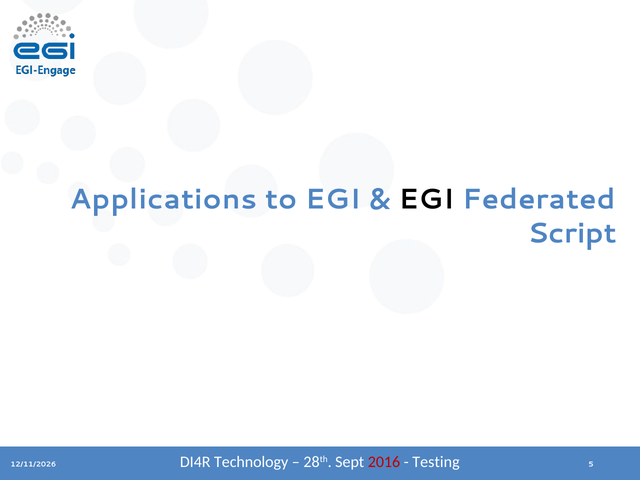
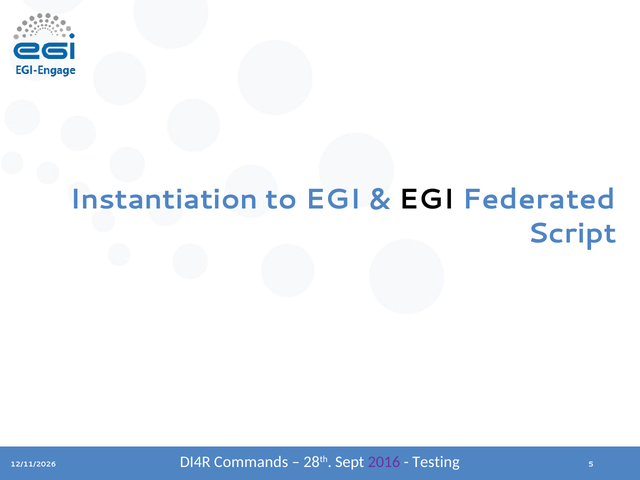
Applications: Applications -> Instantiation (164, 199)
Technology: Technology -> Commands (251, 462)
2016 colour: red -> purple (384, 462)
